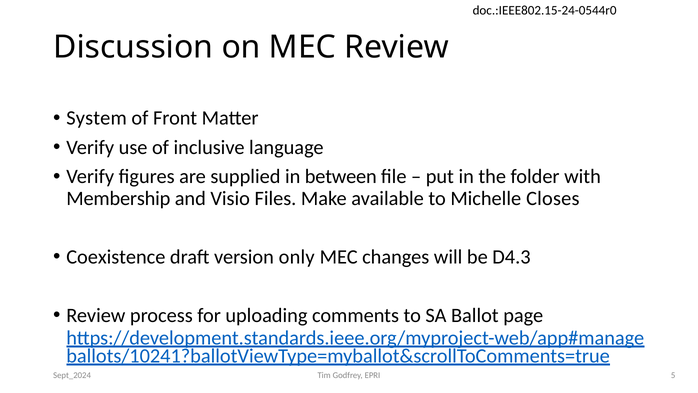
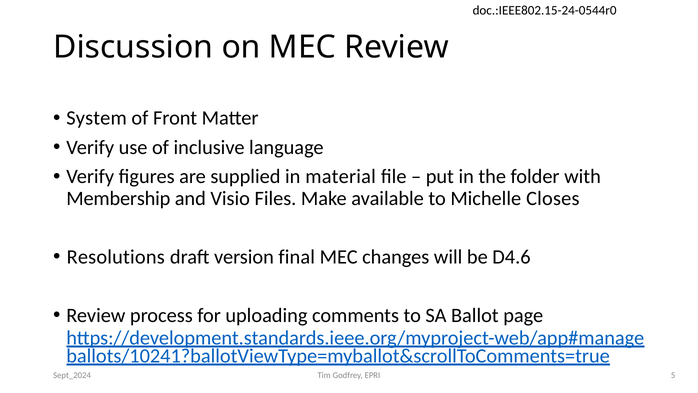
between: between -> material (341, 176)
Coexistence: Coexistence -> Resolutions (116, 257)
only: only -> final (297, 257)
D4.3: D4.3 -> D4.6 (511, 257)
